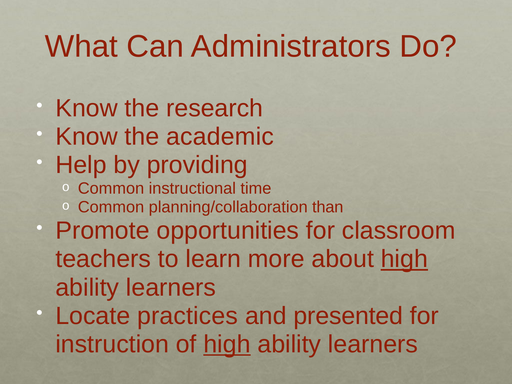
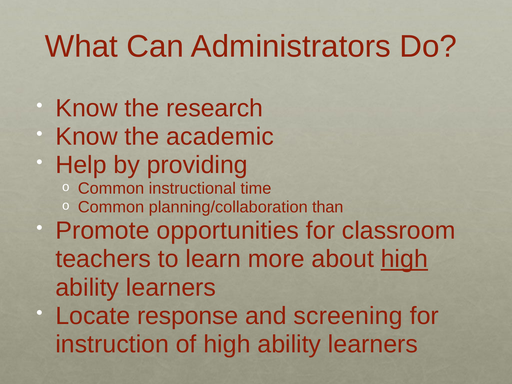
practices: practices -> response (188, 316)
presented: presented -> screening (348, 316)
high underline: present -> none (227, 344)
